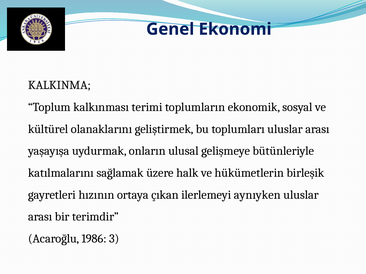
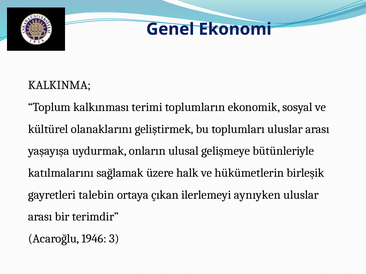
hızının: hızının -> talebin (96, 195)
1986: 1986 -> 1946 (94, 239)
